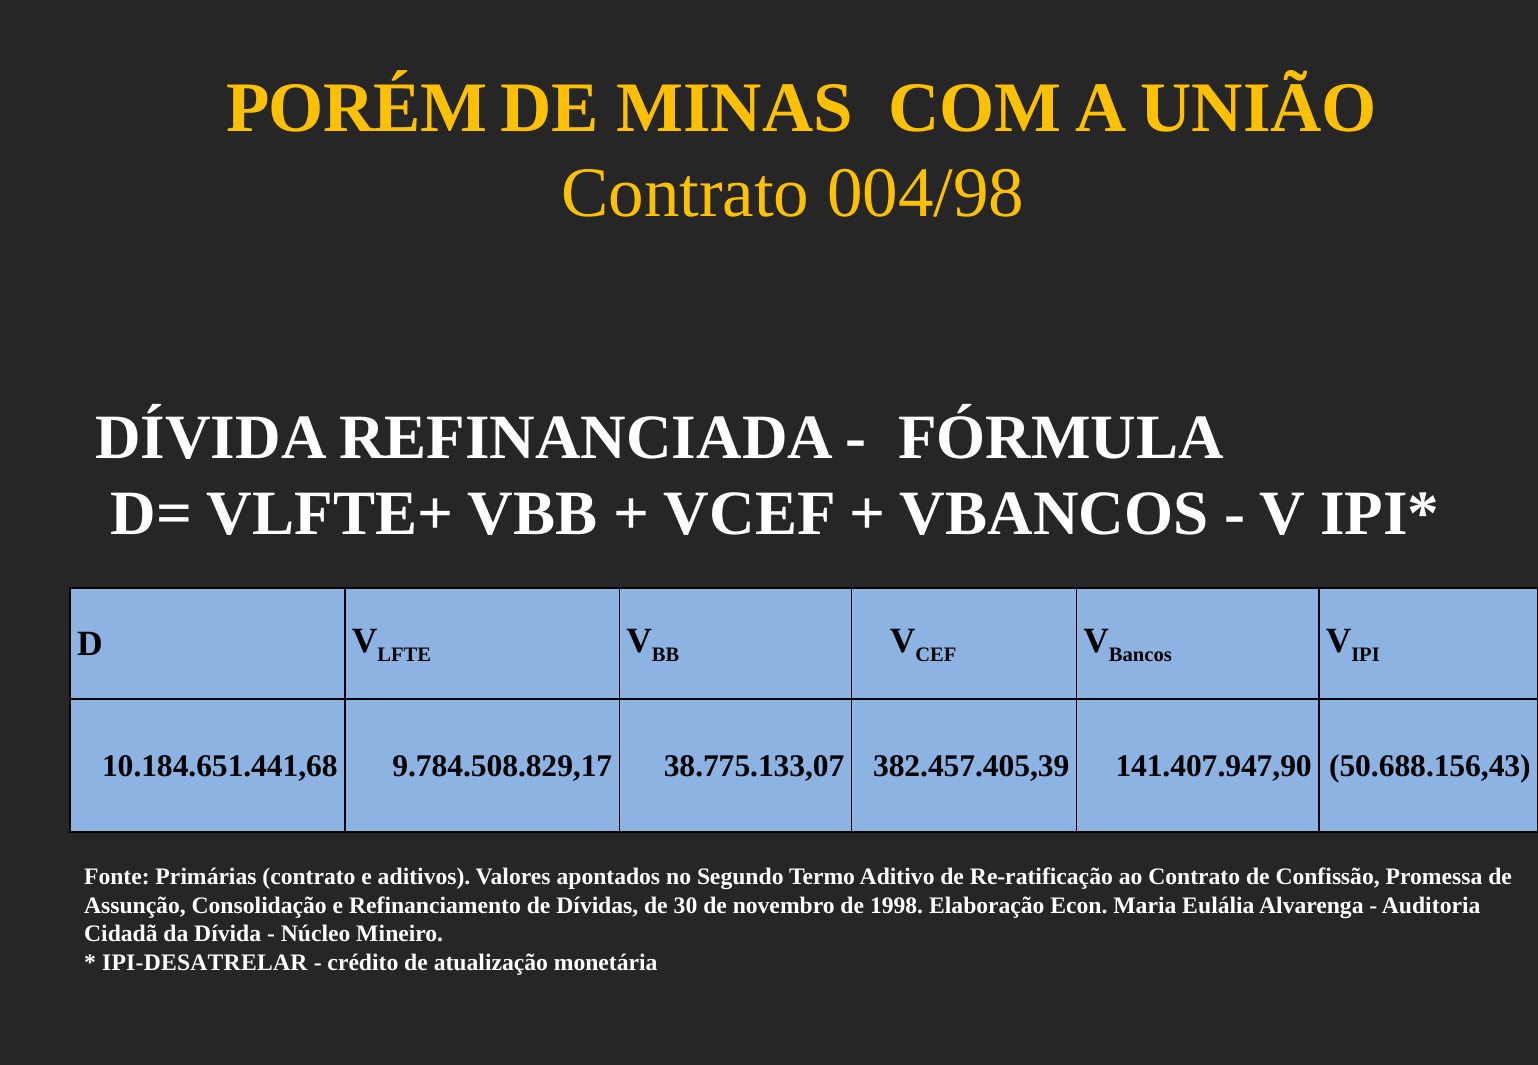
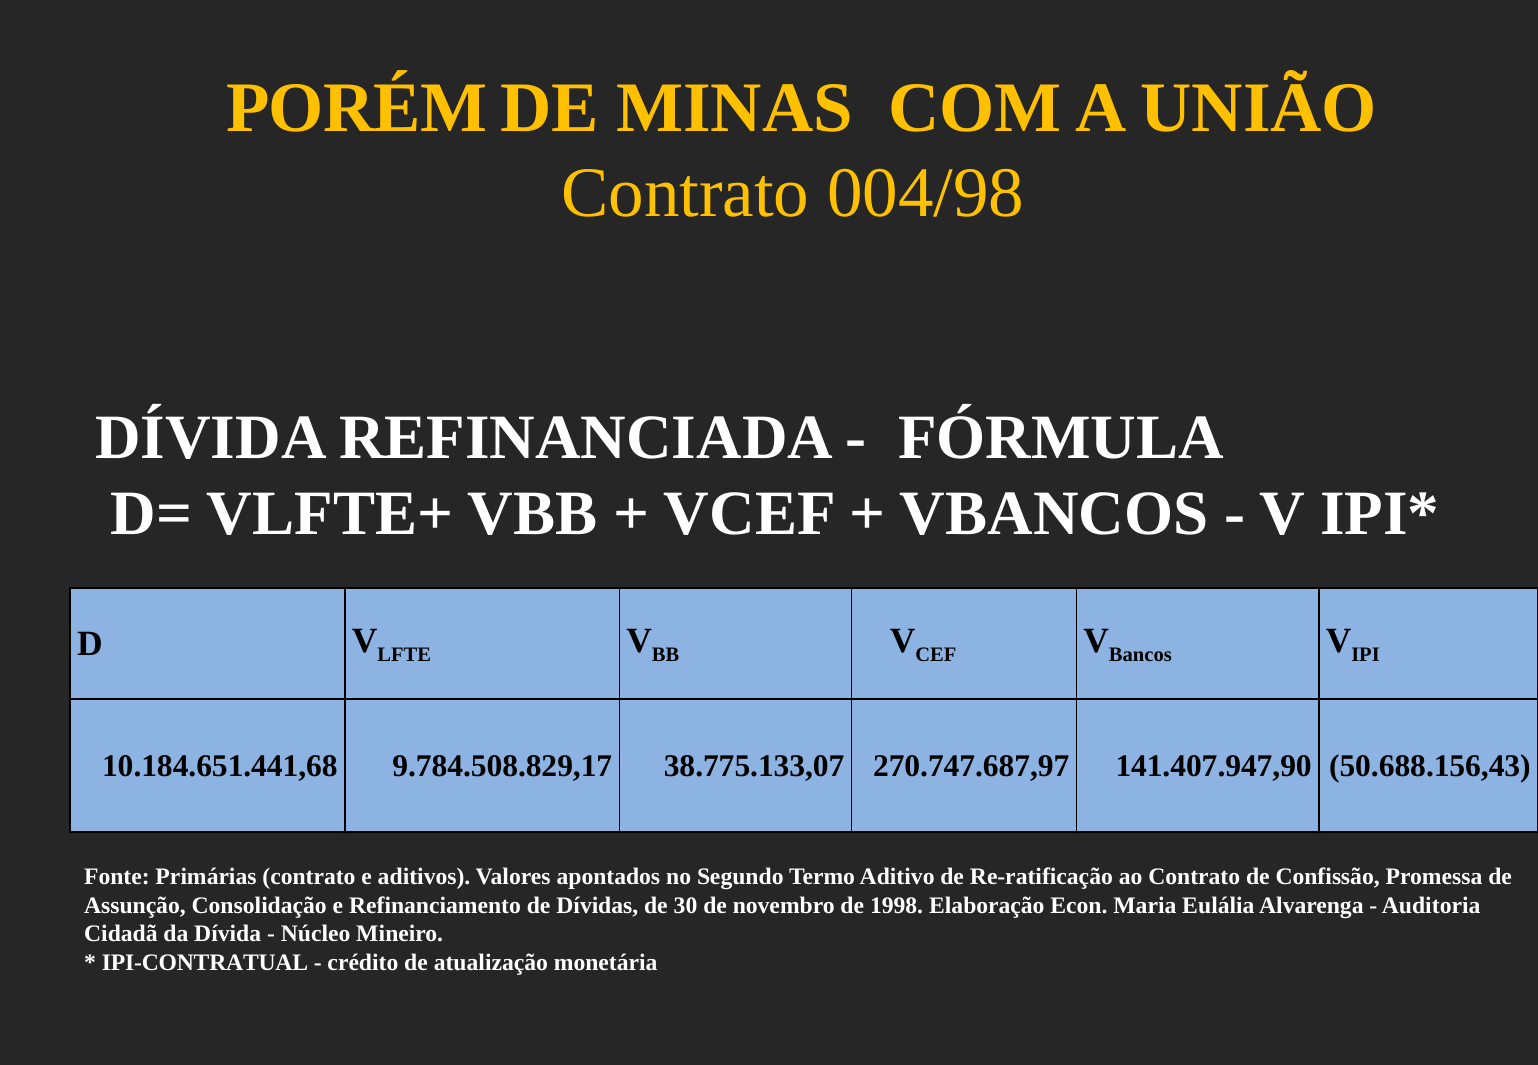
382.457.405,39: 382.457.405,39 -> 270.747.687,97 (971, 766)
IPI-DESATRELAR: IPI-DESATRELAR -> IPI-CONTRATUAL (205, 962)
